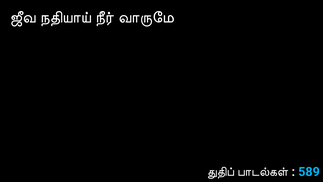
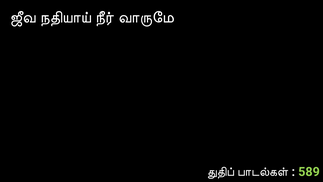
589 colour: light blue -> light green (309, 172)
